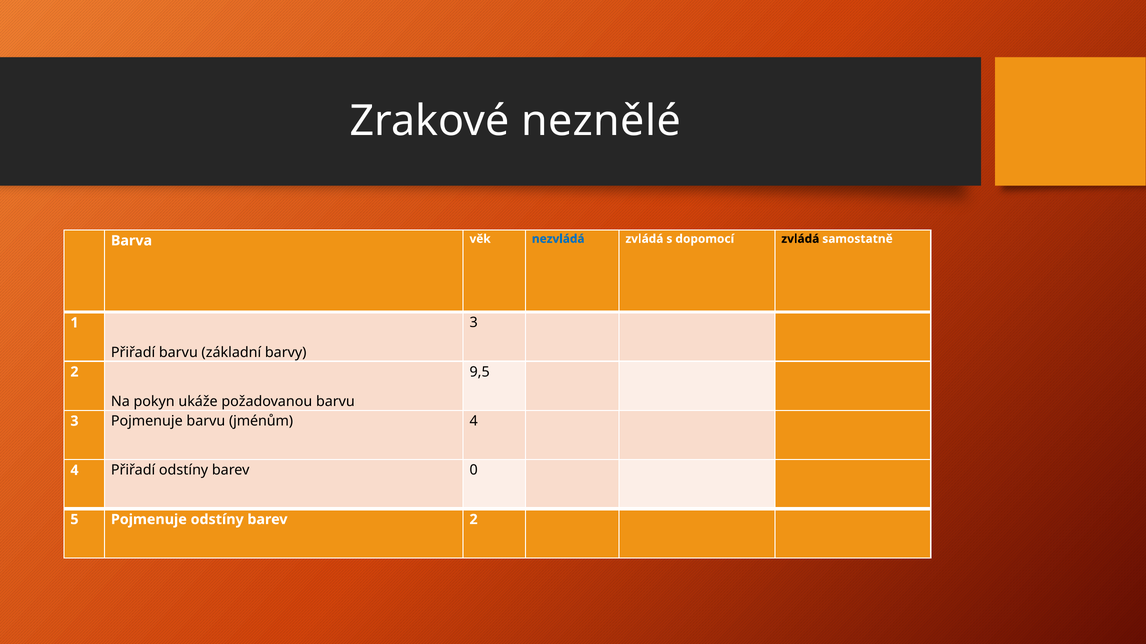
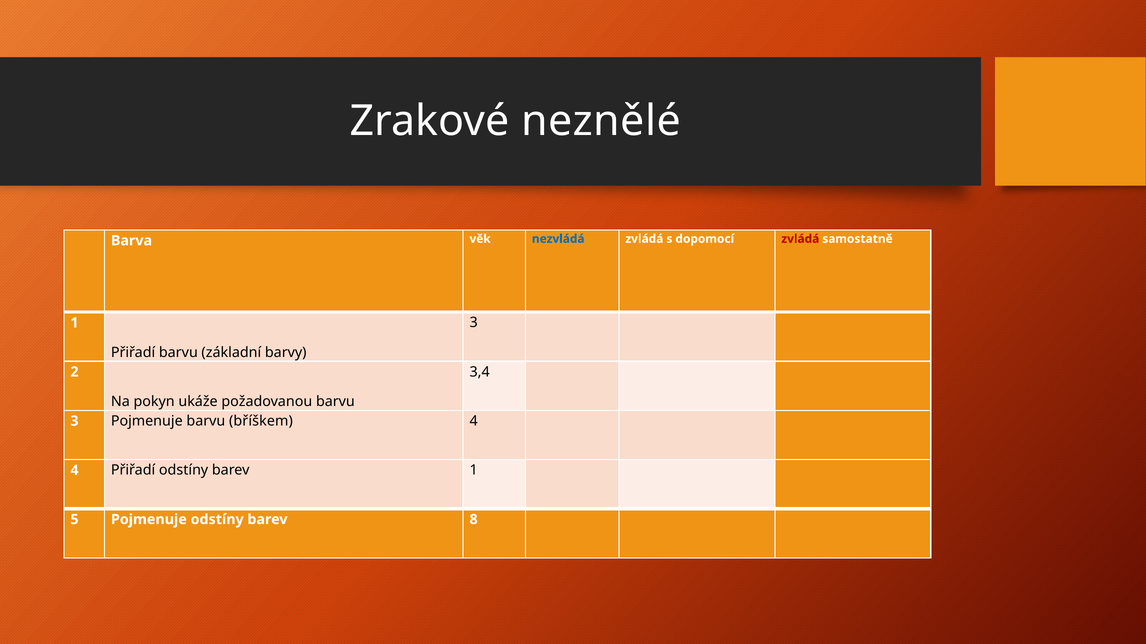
zvládá colour: black -> red (800, 239)
9,5: 9,5 -> 3,4 (480, 372)
jménům: jménům -> bříškem (261, 421)
barev 0: 0 -> 1 (474, 471)
barev 2: 2 -> 8 (474, 520)
